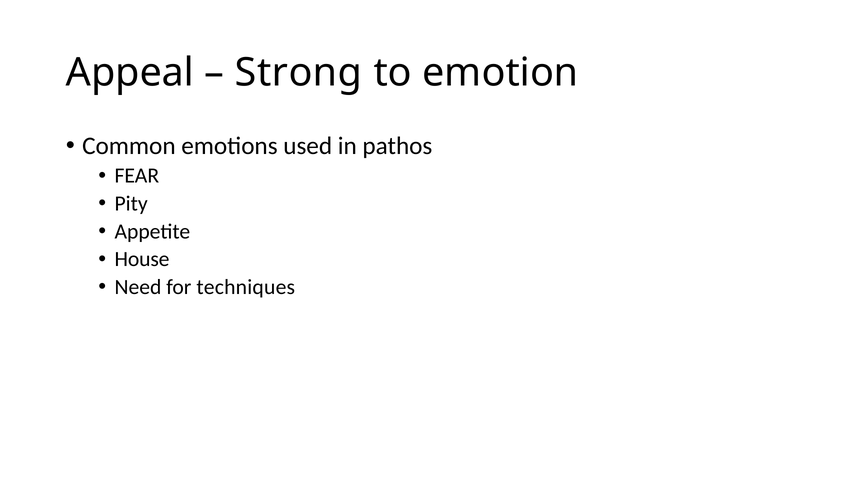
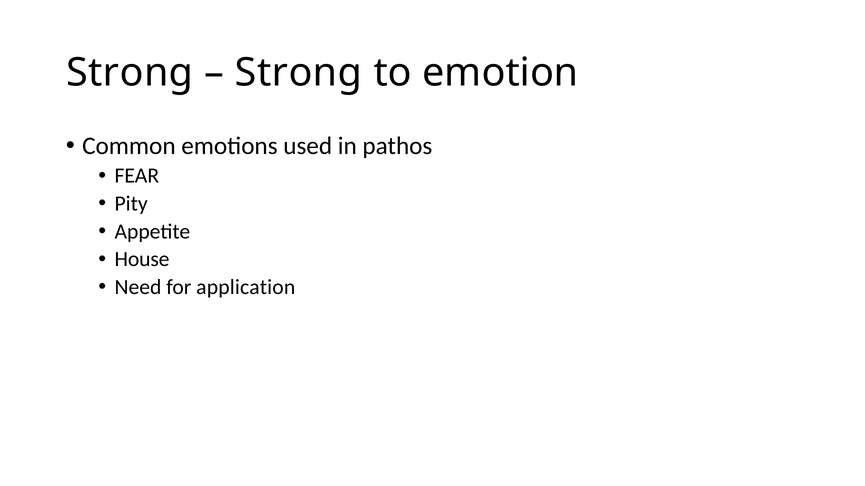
Appeal: Appeal -> Strong (130, 73)
techniques: techniques -> application (246, 287)
